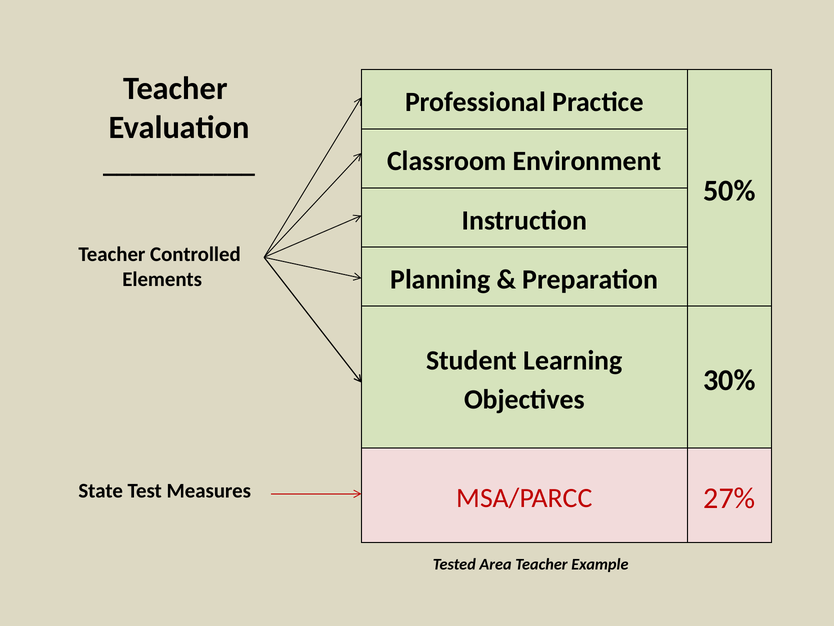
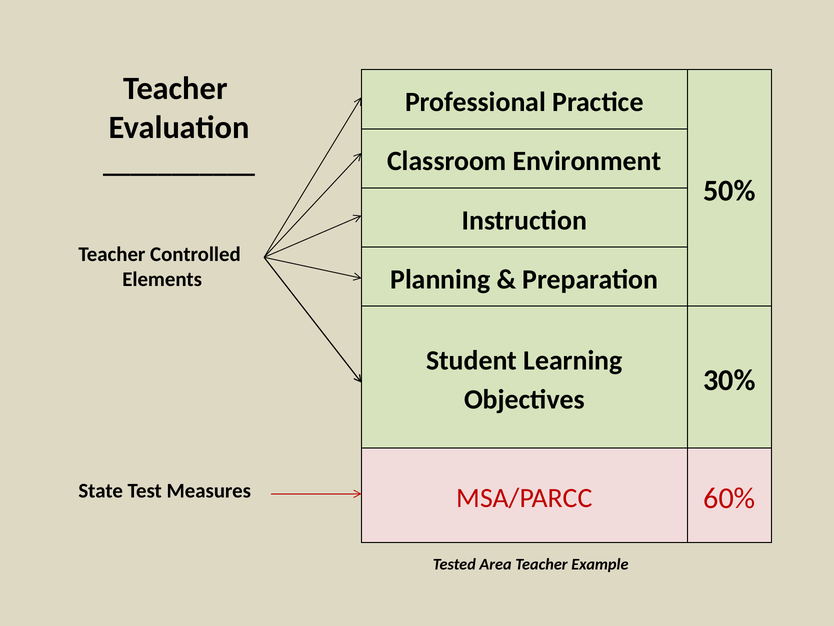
27%: 27% -> 60% (729, 498)
